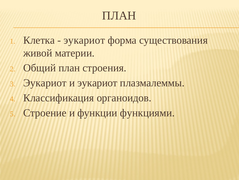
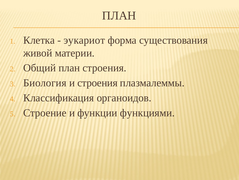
Эукариот: Эукариот -> Биология (45, 83)
и эукариот: эукариот -> строения (97, 83)
